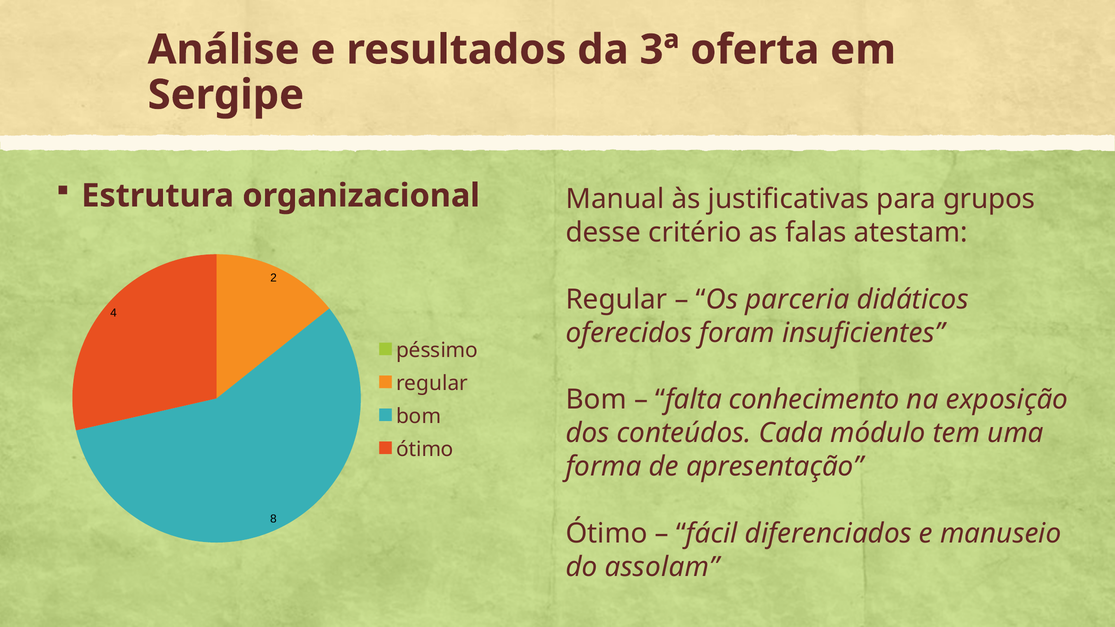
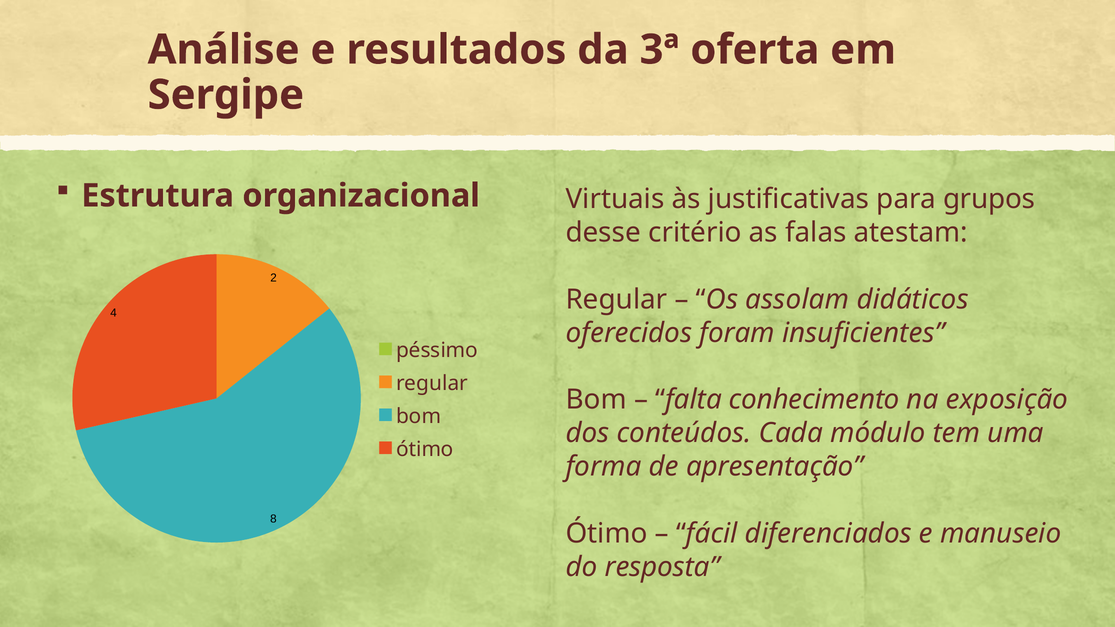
Manual: Manual -> Virtuais (615, 199)
parceria: parceria -> assolam (797, 300)
assolam: assolam -> resposta (662, 567)
